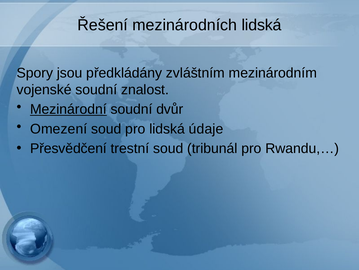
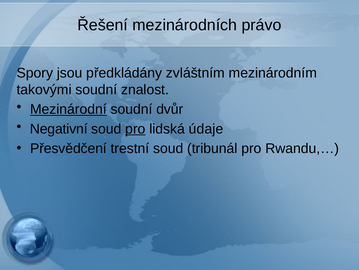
mezinárodních lidská: lidská -> právo (261, 25)
vojenské: vojenské -> takovými (44, 89)
Omezení: Omezení -> Negativní (59, 129)
pro underline: none -> present (135, 129)
